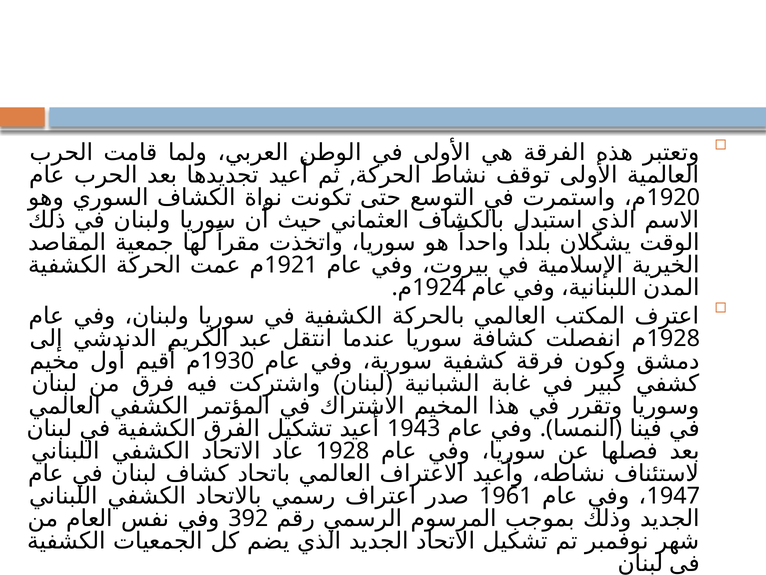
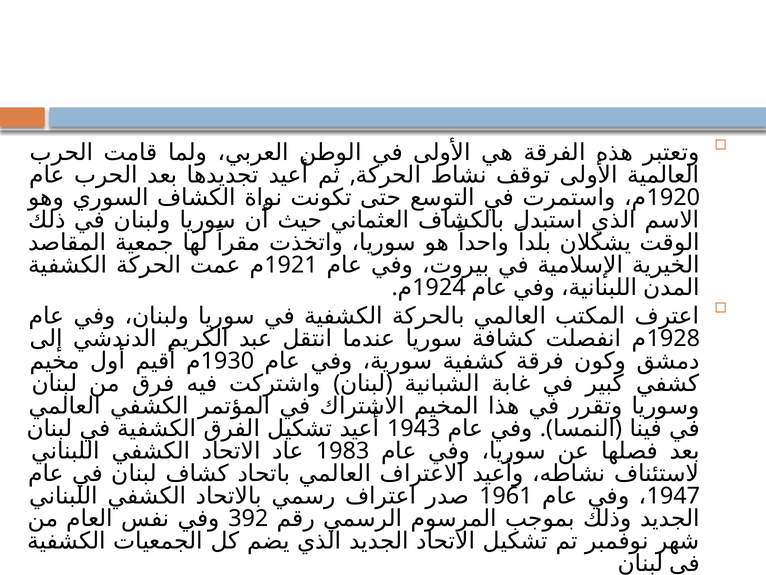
1928: 1928 -> 1983 (343, 451)
